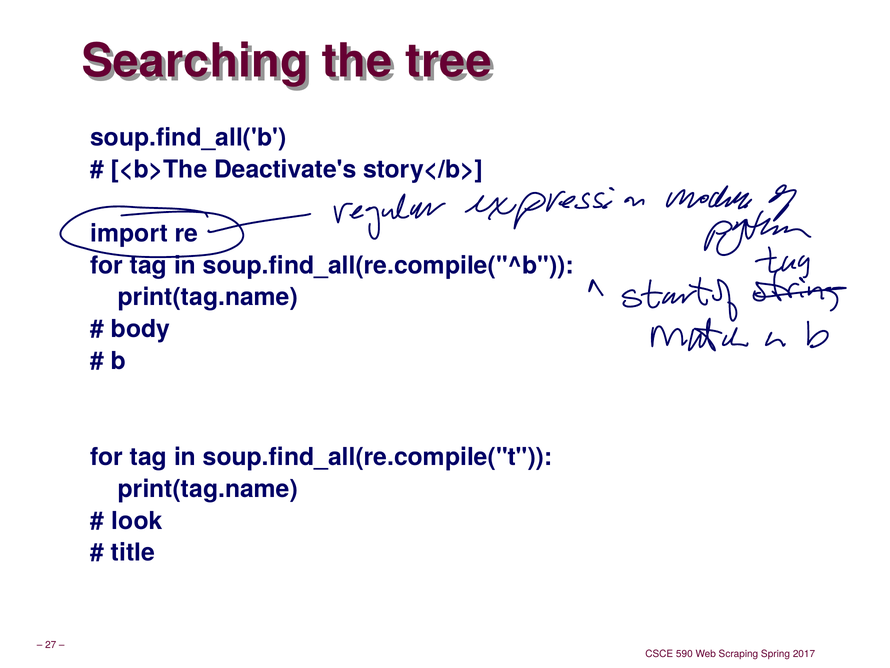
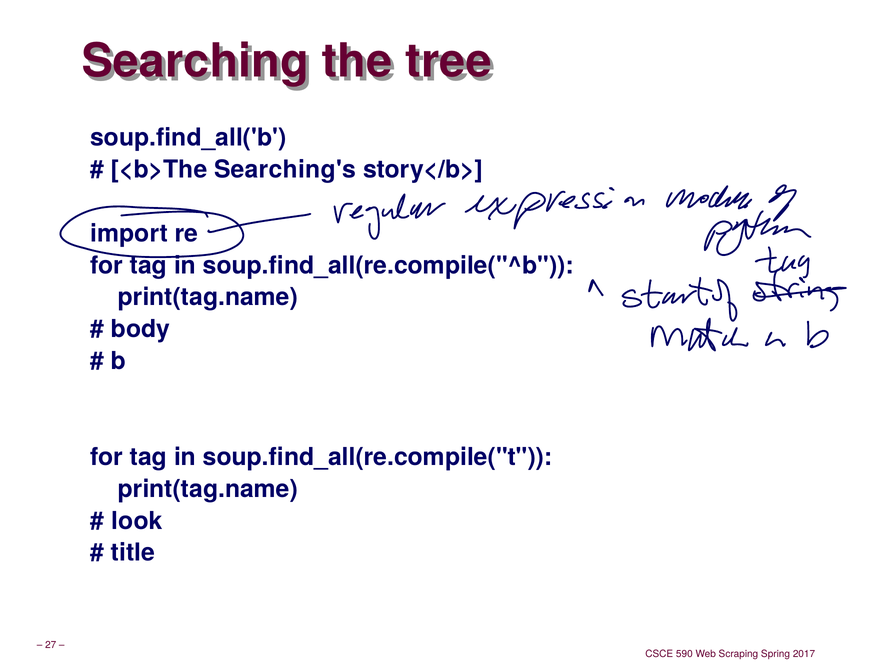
Deactivate's: Deactivate's -> Searching's (285, 169)
